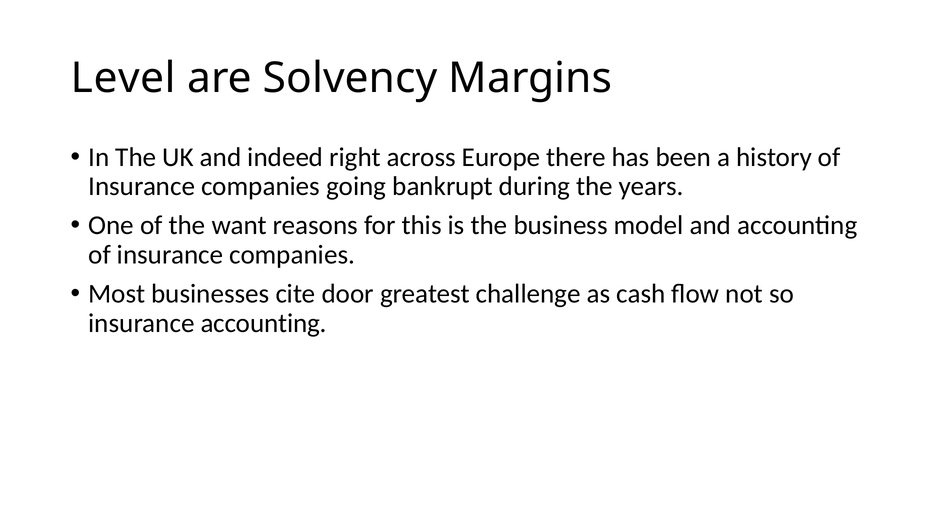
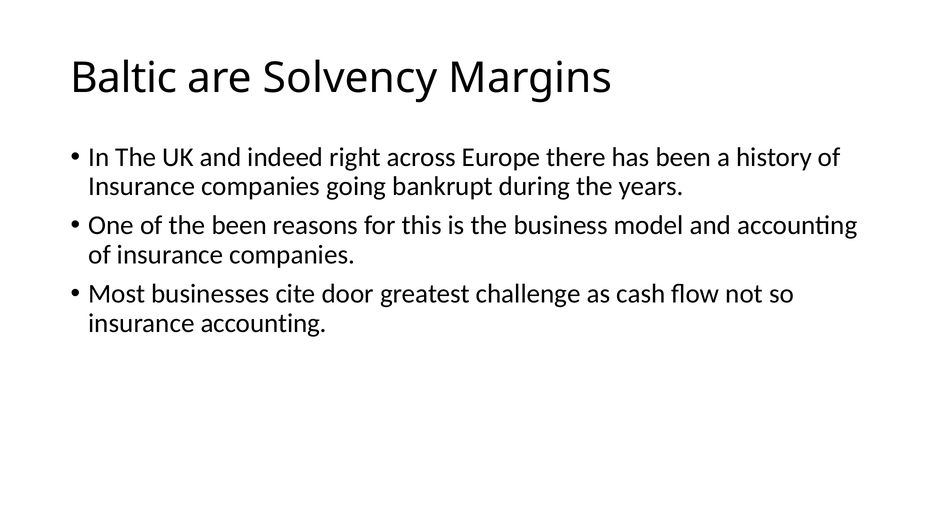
Level: Level -> Baltic (124, 78)
the want: want -> been (239, 226)
